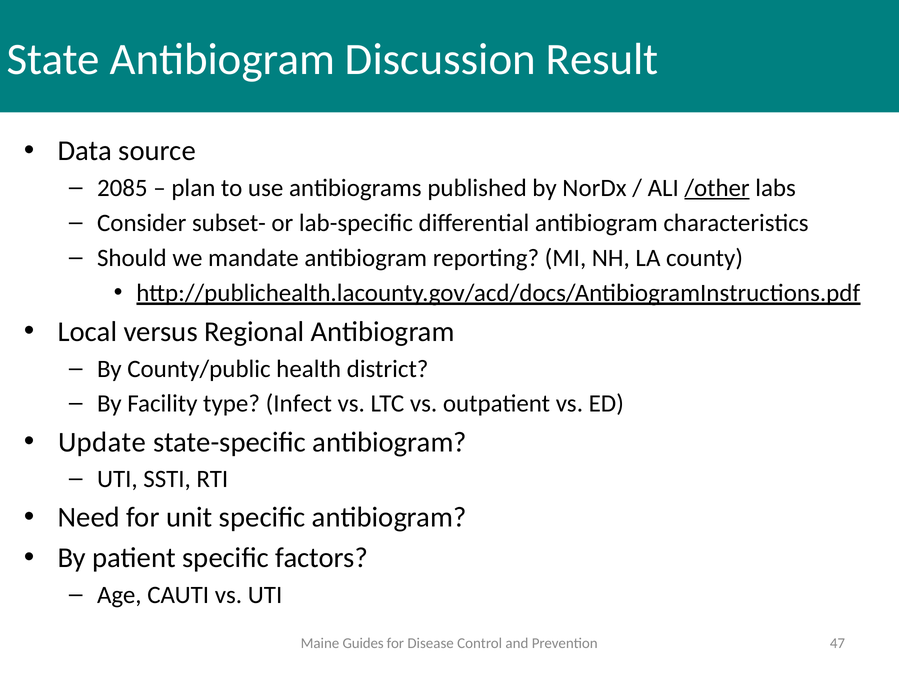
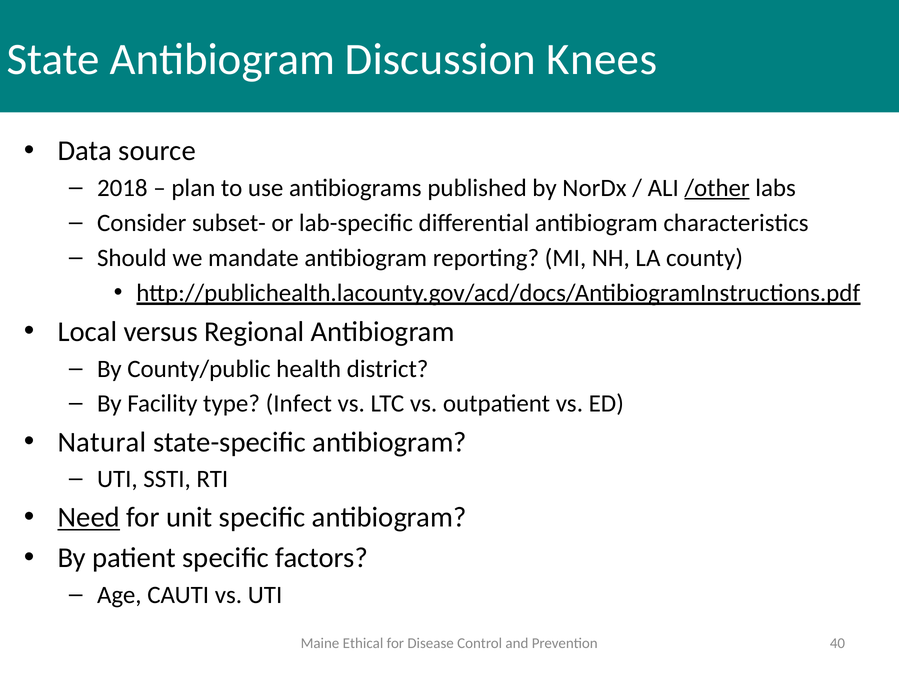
Result: Result -> Knees (602, 59)
2085: 2085 -> 2018 (122, 188)
Update: Update -> Natural (102, 442)
Need underline: none -> present (89, 518)
Guides: Guides -> Ethical (363, 644)
47: 47 -> 40 (837, 644)
